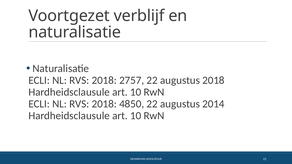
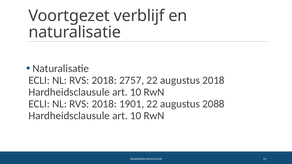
4850: 4850 -> 1901 (132, 104)
2014: 2014 -> 2088 (213, 104)
